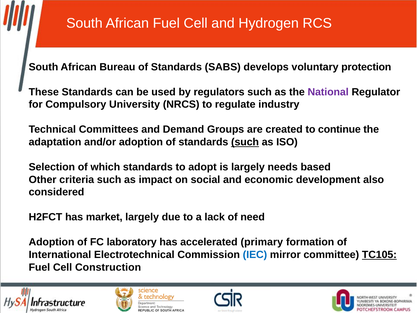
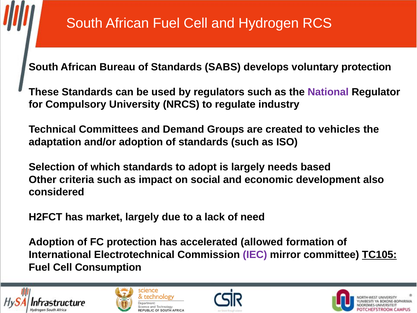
continue: continue -> vehicles (339, 129)
such underline: present -> none (245, 142)
FC laboratory: laboratory -> protection (132, 242)
primary: primary -> allowed (262, 242)
IEC colour: blue -> purple (255, 255)
Construction: Construction -> Consumption (108, 267)
